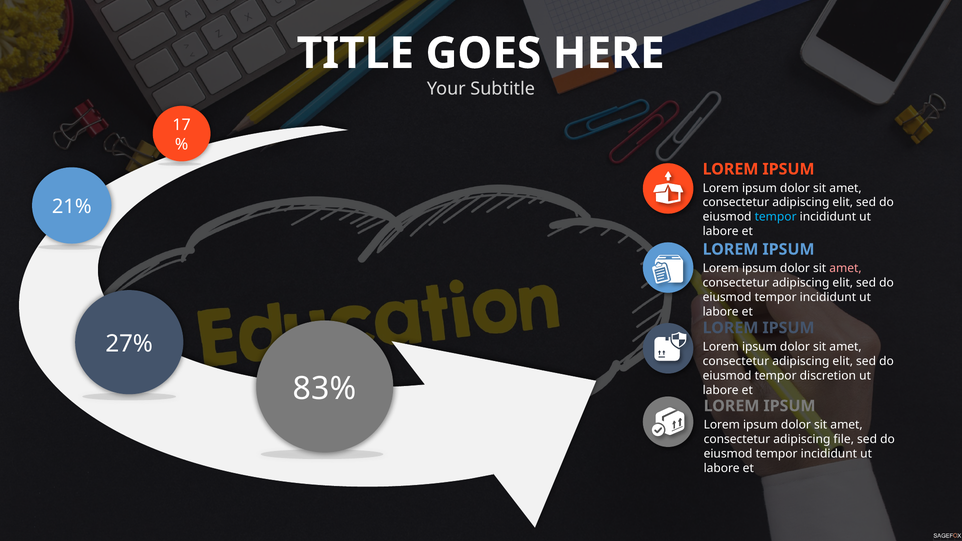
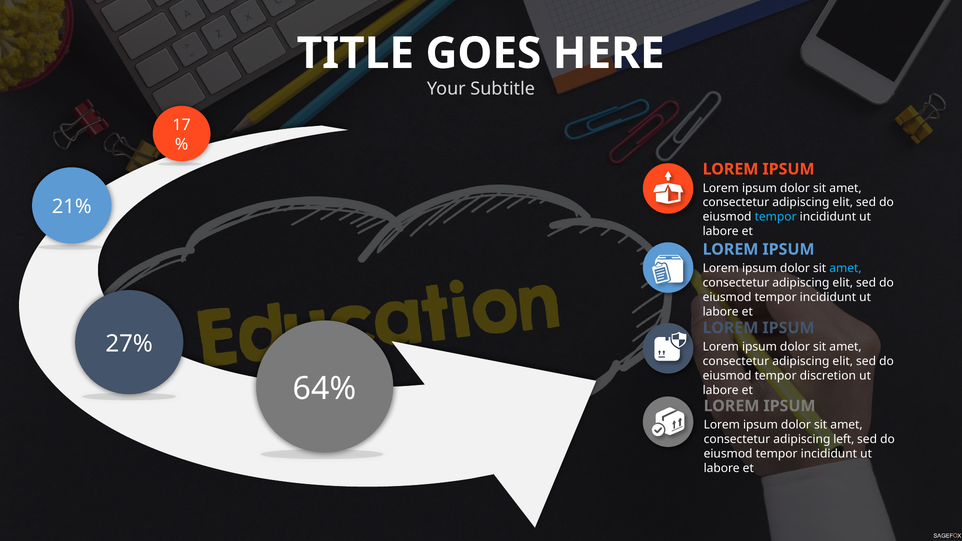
amet colour: pink -> light blue (846, 268)
83%: 83% -> 64% (325, 389)
file: file -> left (844, 439)
